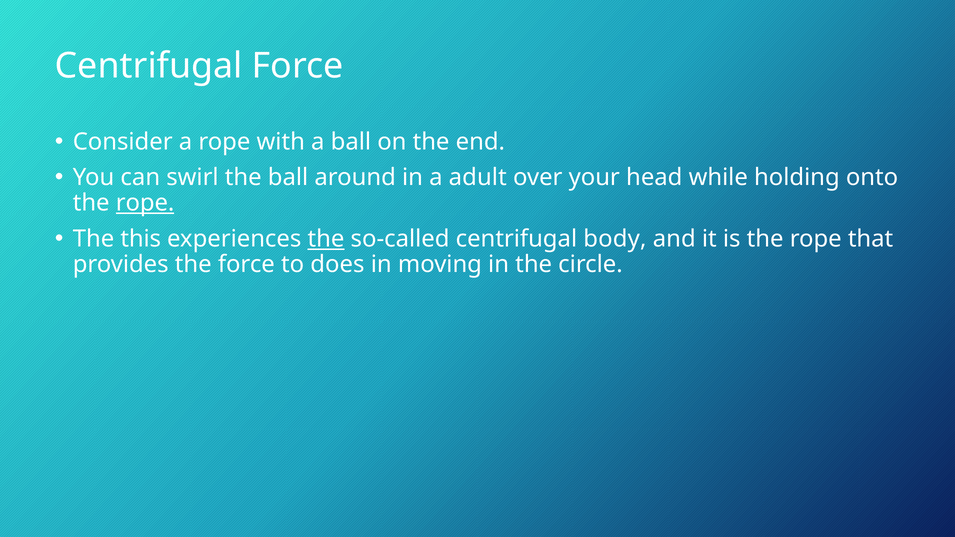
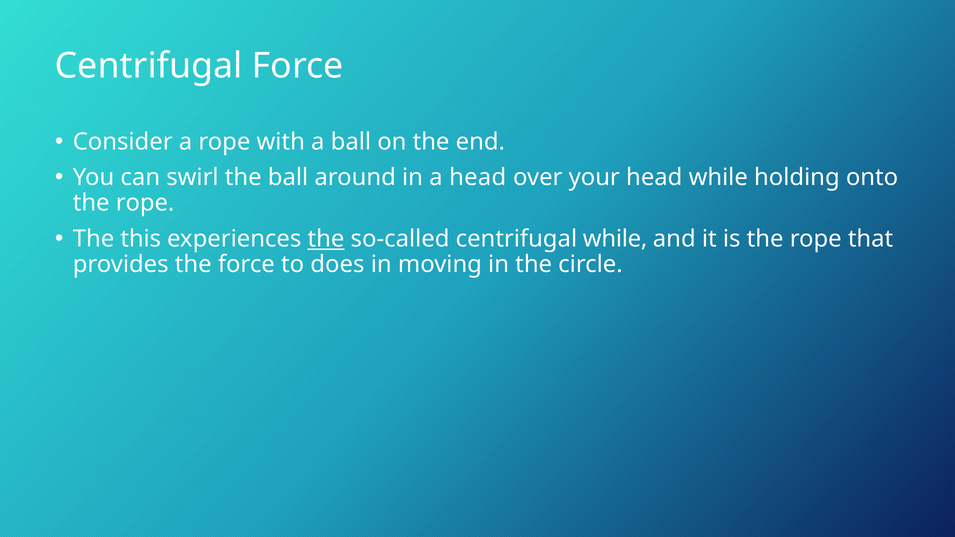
a adult: adult -> head (478, 177)
rope underline: present -> none (145, 203)
centrifugal body: body -> while (615, 239)
